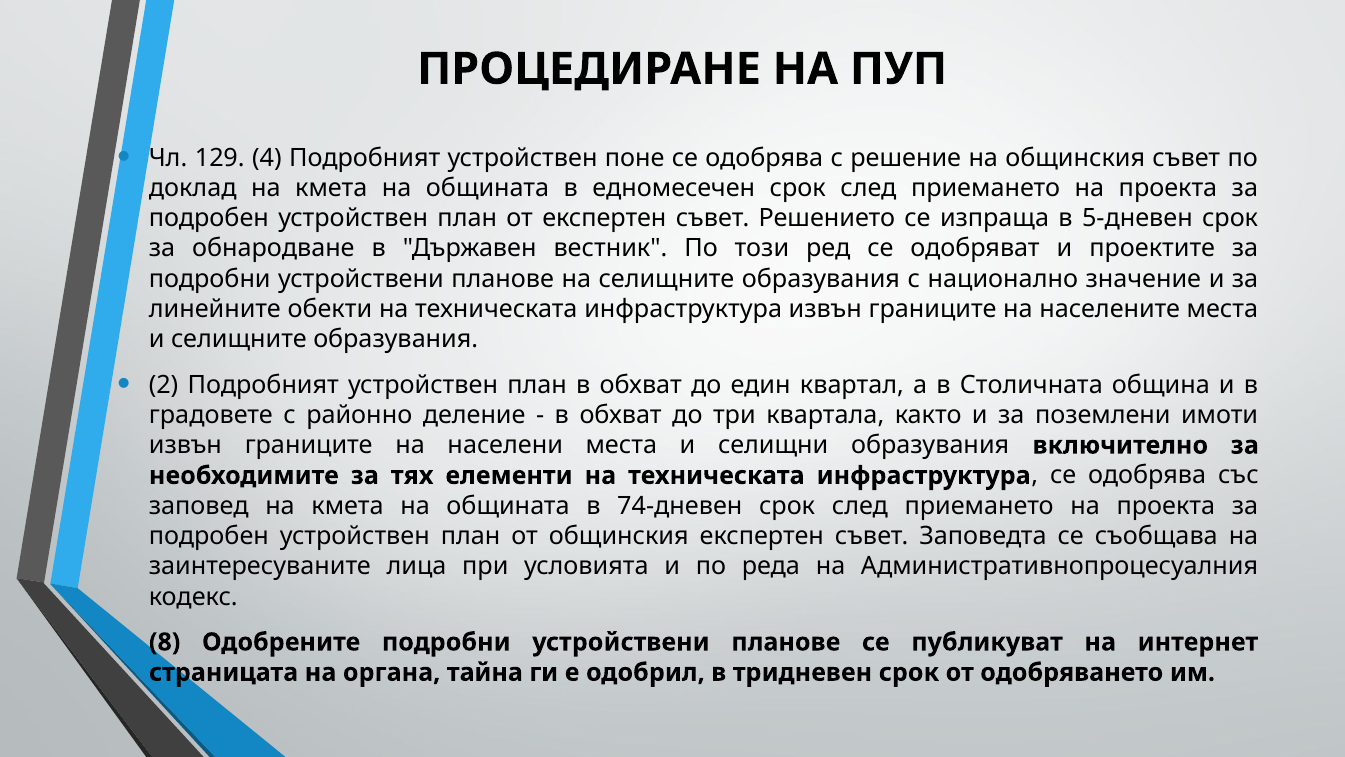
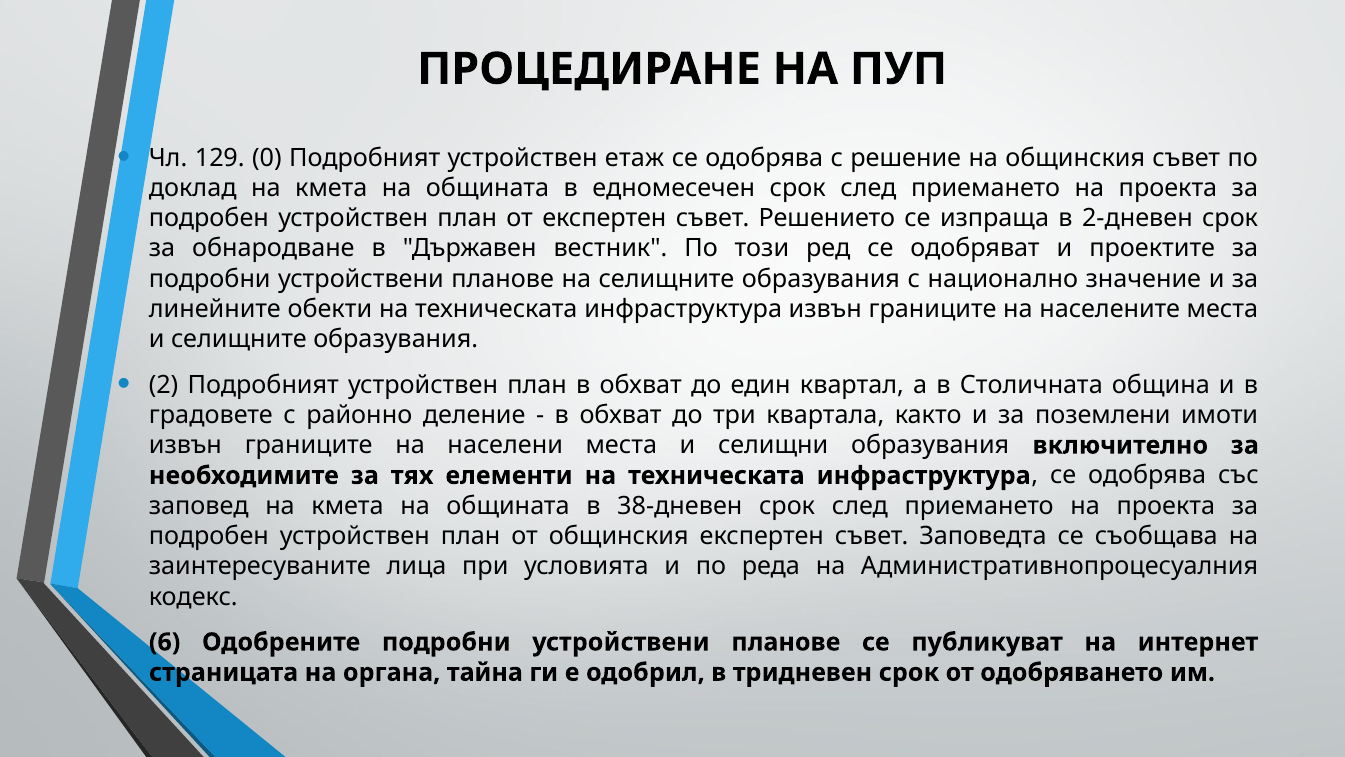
4: 4 -> 0 (267, 158)
поне: поне -> етаж (635, 158)
5-дневен: 5-дневен -> 2-дневен (1137, 218)
74-дневен: 74-дневен -> 38-дневен (680, 506)
8: 8 -> 6 (165, 642)
